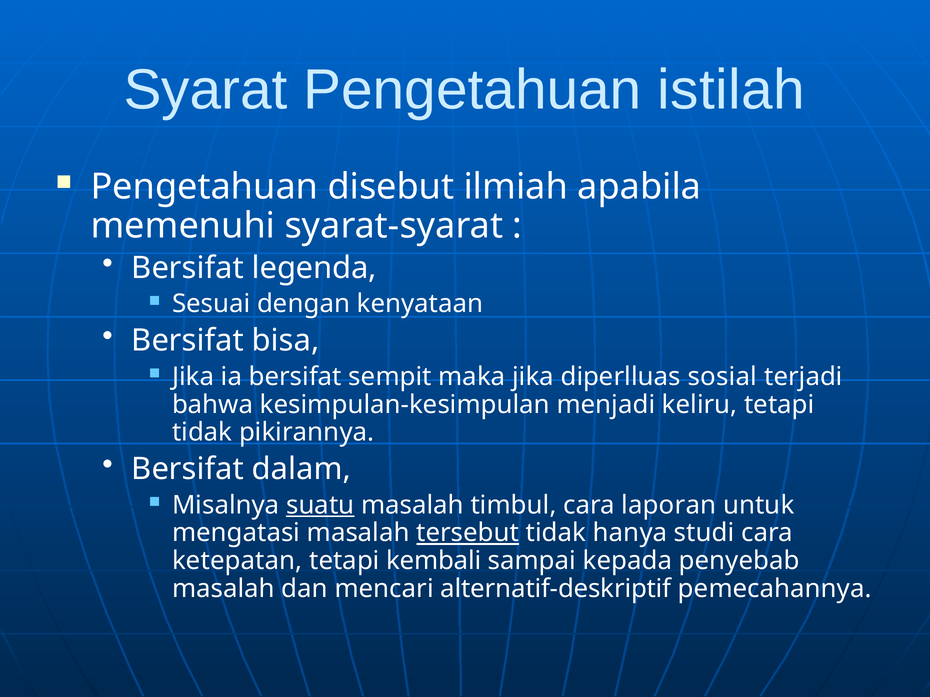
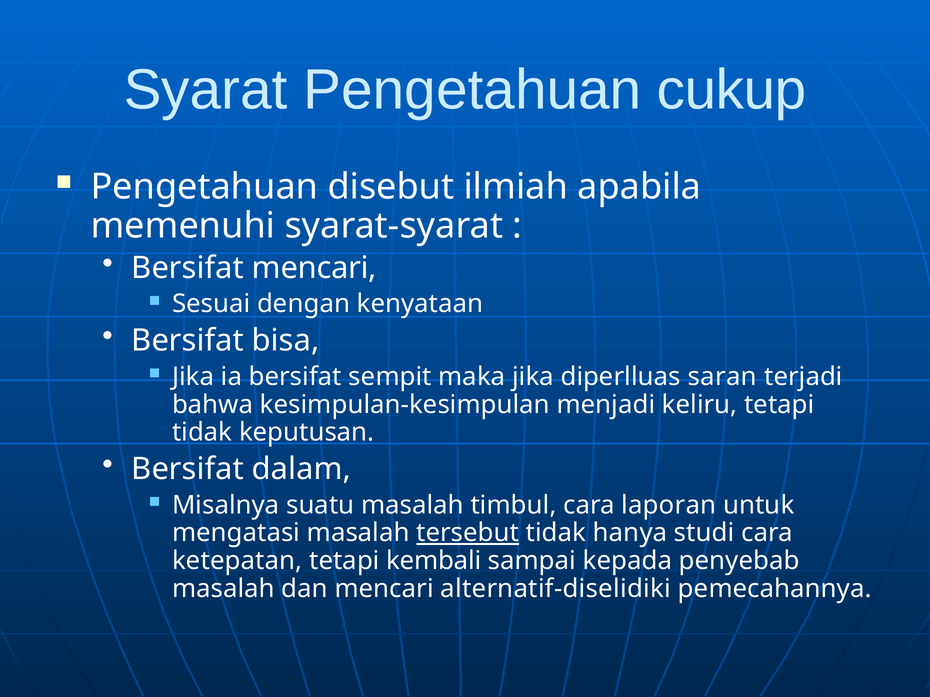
istilah: istilah -> cukup (732, 90)
Bersifat legenda: legenda -> mencari (314, 268)
sosial: sosial -> saran (722, 377)
pikirannya: pikirannya -> keputusan (307, 433)
suatu underline: present -> none (320, 505)
alternatif-deskriptif: alternatif-deskriptif -> alternatif-diselidiki (556, 589)
